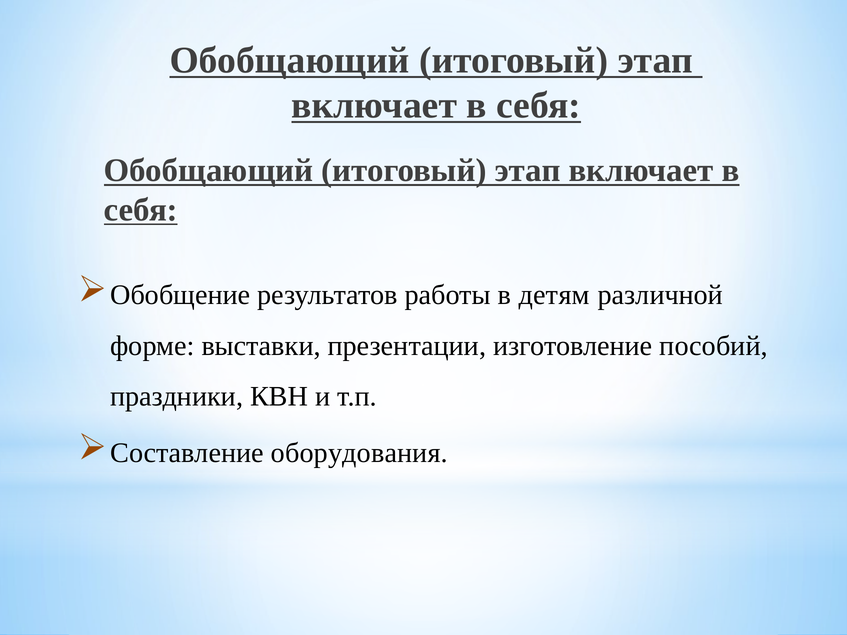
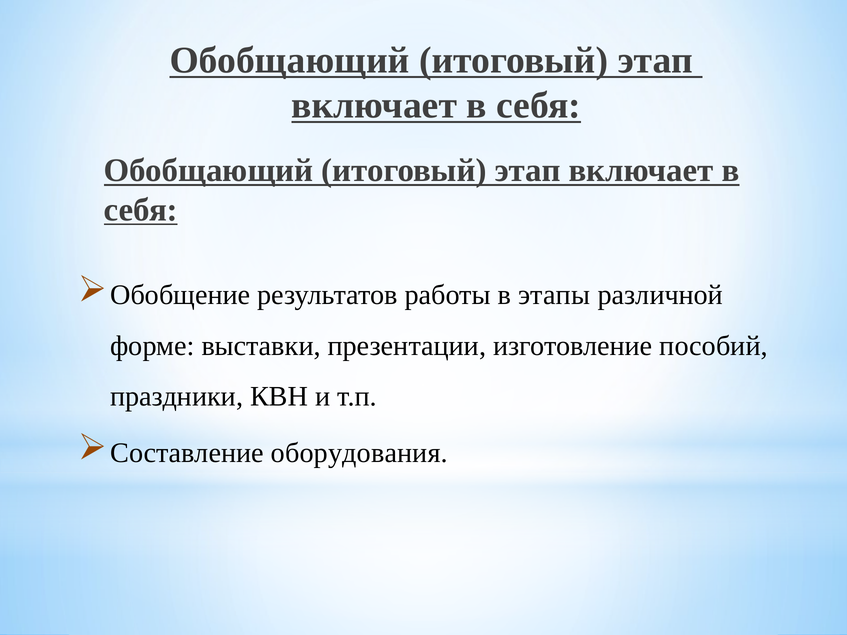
детям: детям -> этапы (554, 295)
